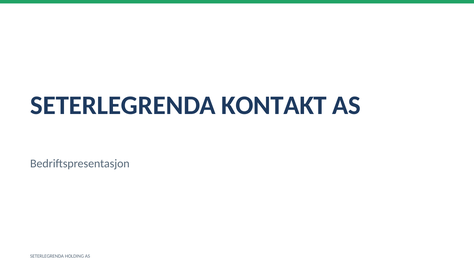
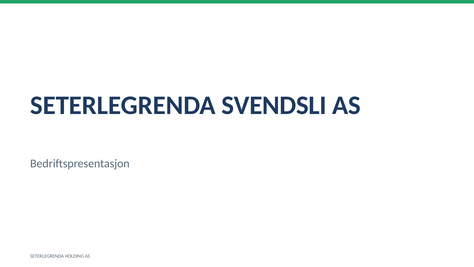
KONTAKT: KONTAKT -> SVENDSLI (274, 105)
